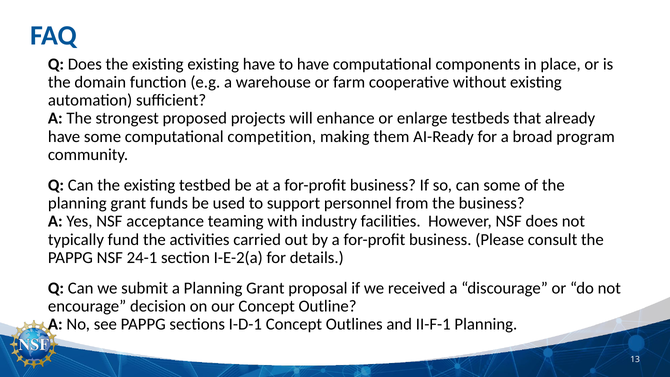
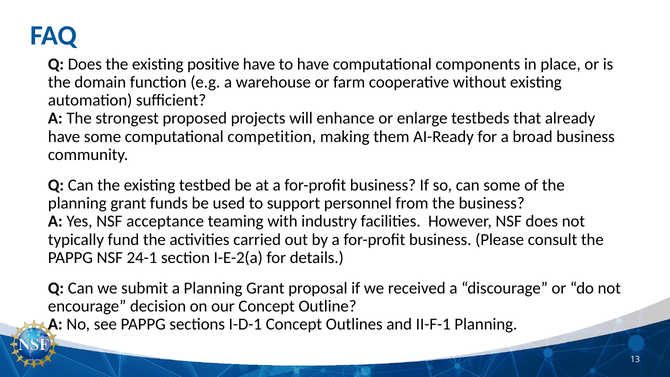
existing existing: existing -> positive (213, 64)
broad program: program -> business (586, 136)
